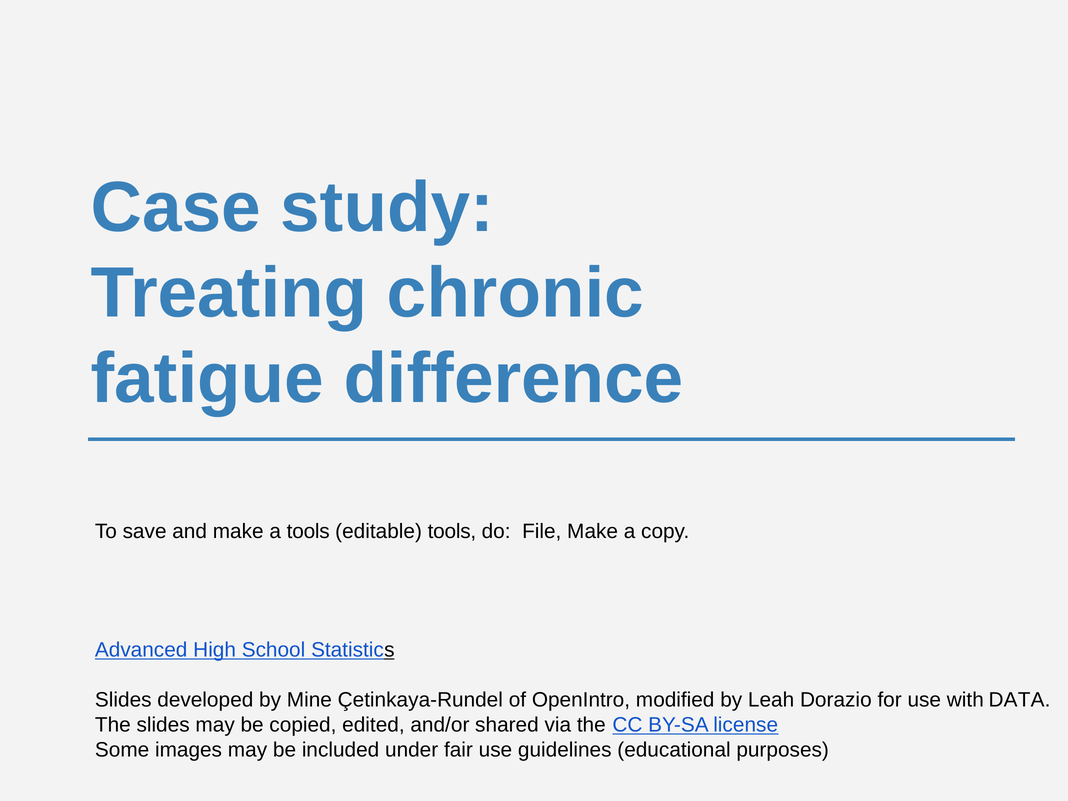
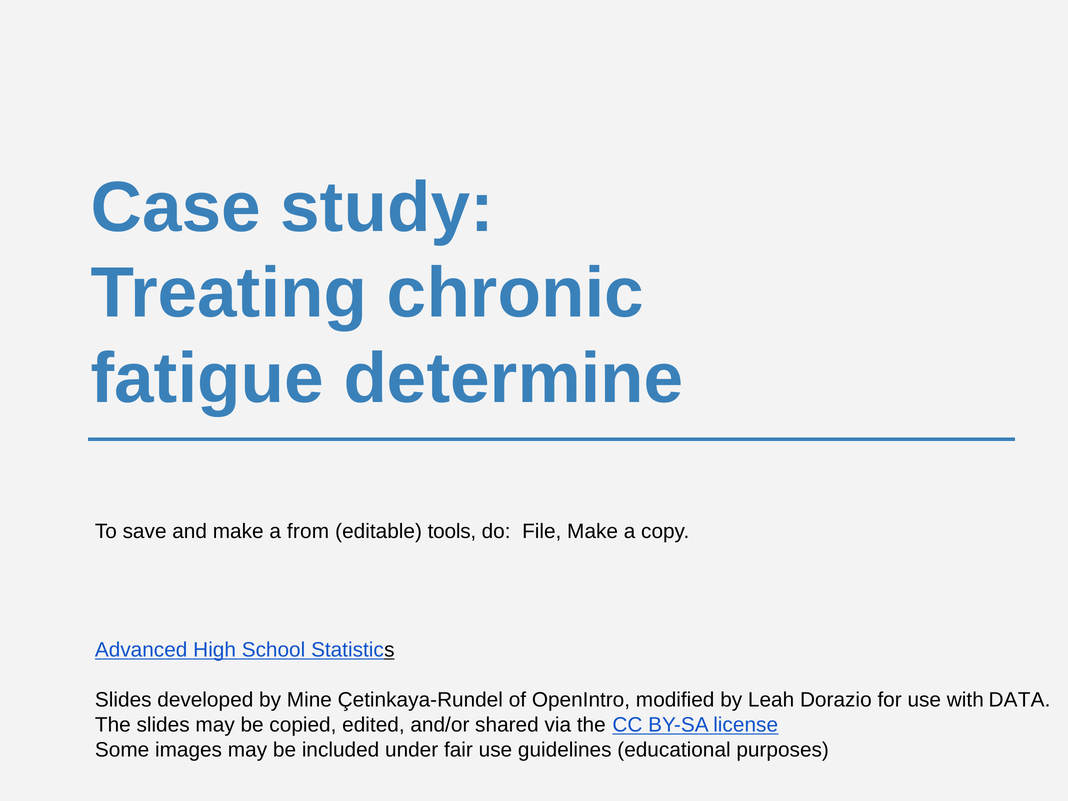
difference: difference -> determine (514, 379)
a tools: tools -> from (308, 532)
